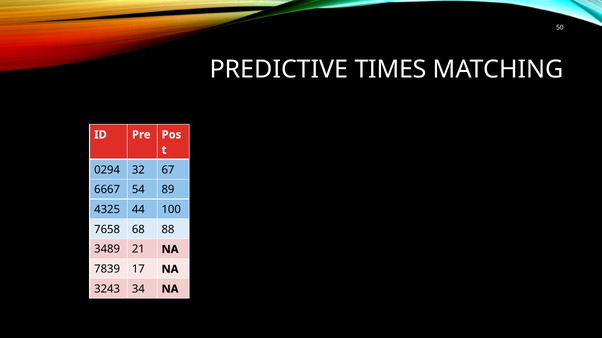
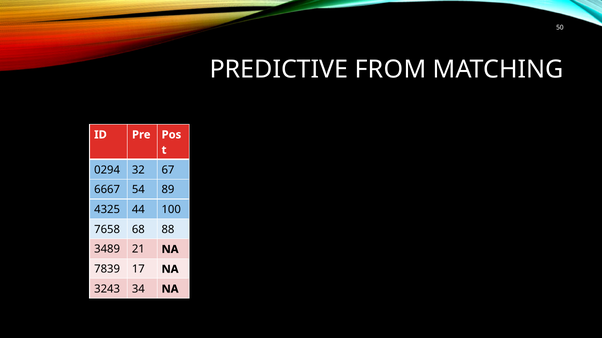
TIMES: TIMES -> FROM (391, 69)
